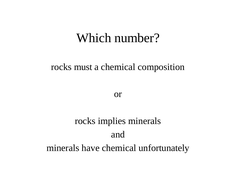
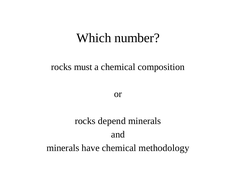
implies: implies -> depend (112, 121)
unfortunately: unfortunately -> methodology (164, 148)
